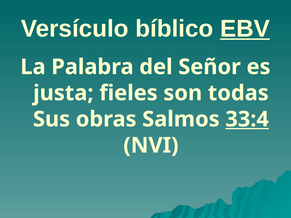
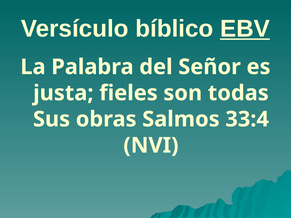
33:4 underline: present -> none (247, 119)
